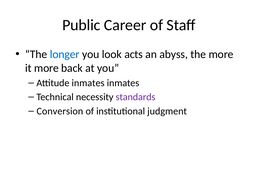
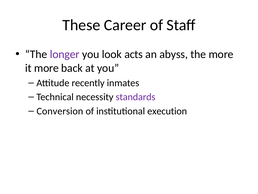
Public: Public -> These (81, 25)
longer colour: blue -> purple (65, 54)
Attitude inmates: inmates -> recently (88, 83)
judgment: judgment -> execution (167, 111)
